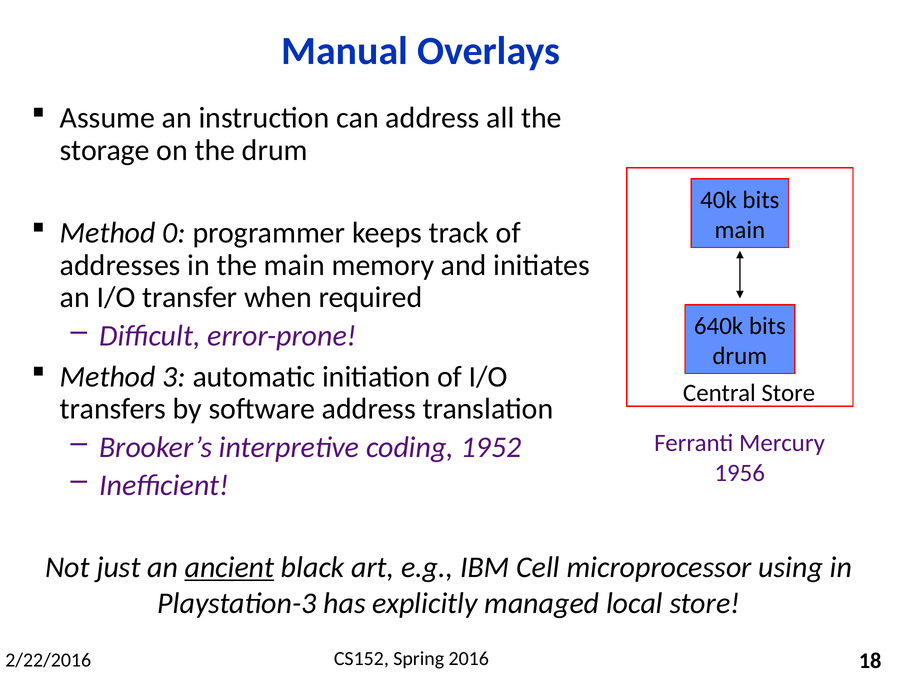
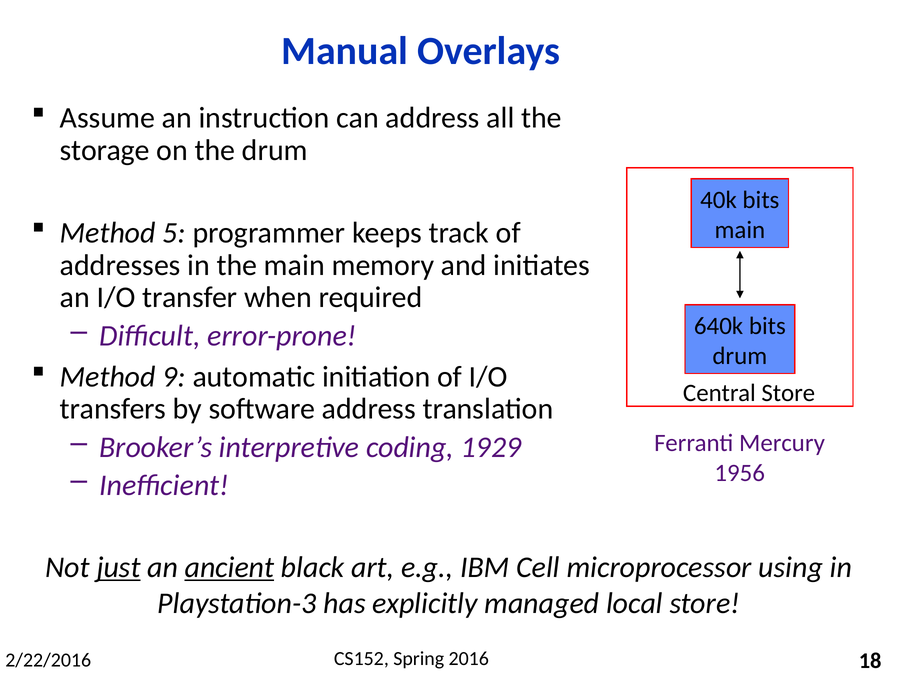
0: 0 -> 5 (174, 233)
3: 3 -> 9 (174, 376)
1952: 1952 -> 1929 (491, 447)
just underline: none -> present (119, 567)
